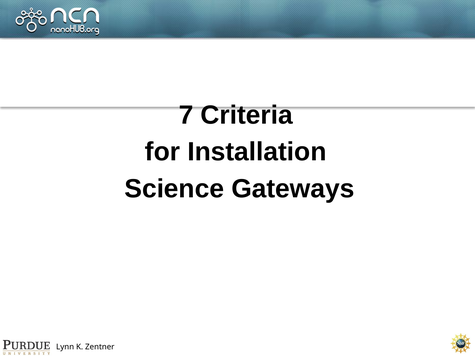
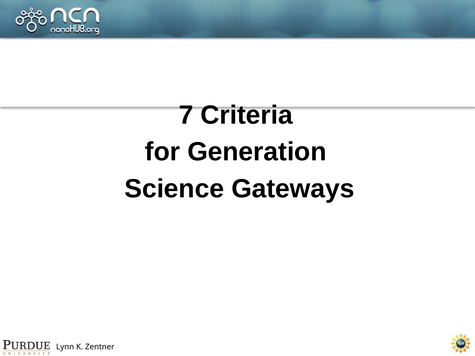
Installation: Installation -> Generation (257, 152)
